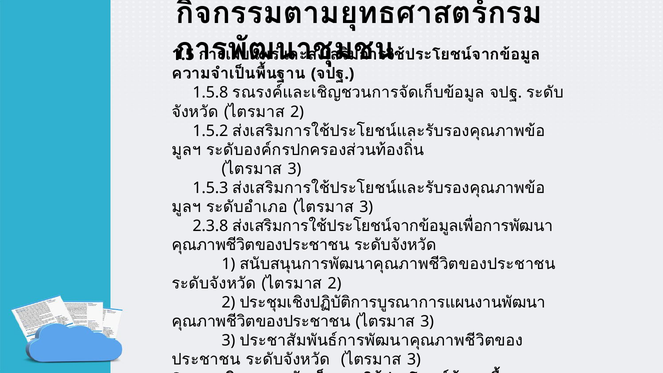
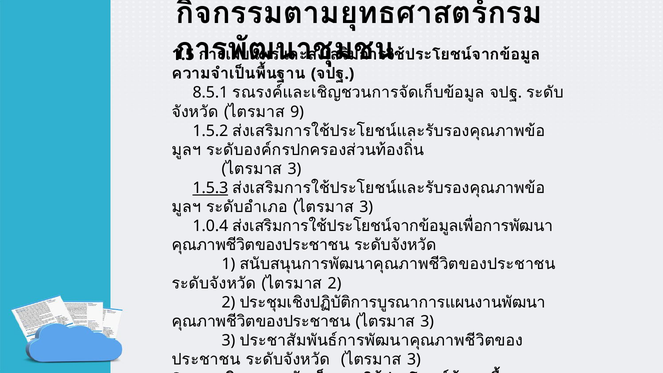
1.5.8: 1.5.8 -> 8.5.1 (210, 93)
2: 2 -> 9 (297, 112)
1.5.3 underline: none -> present (210, 188)
2.3.8: 2.3.8 -> 1.0.4 (210, 226)
